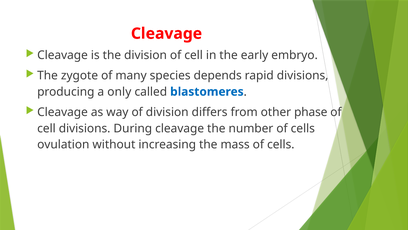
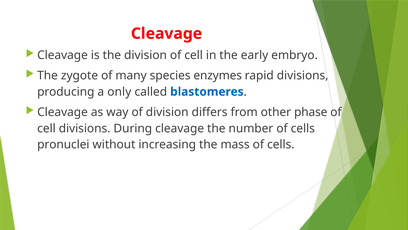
depends: depends -> enzymes (218, 75)
ovulation: ovulation -> pronuclei (63, 144)
